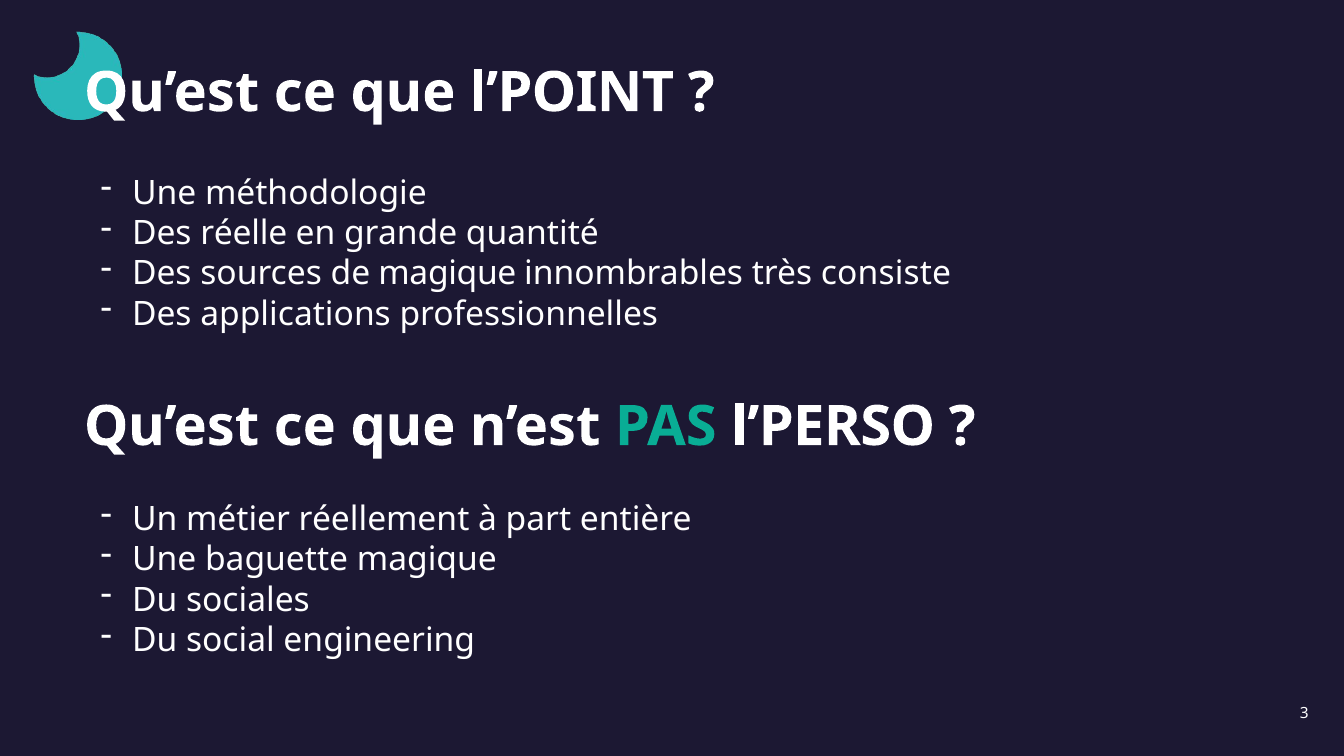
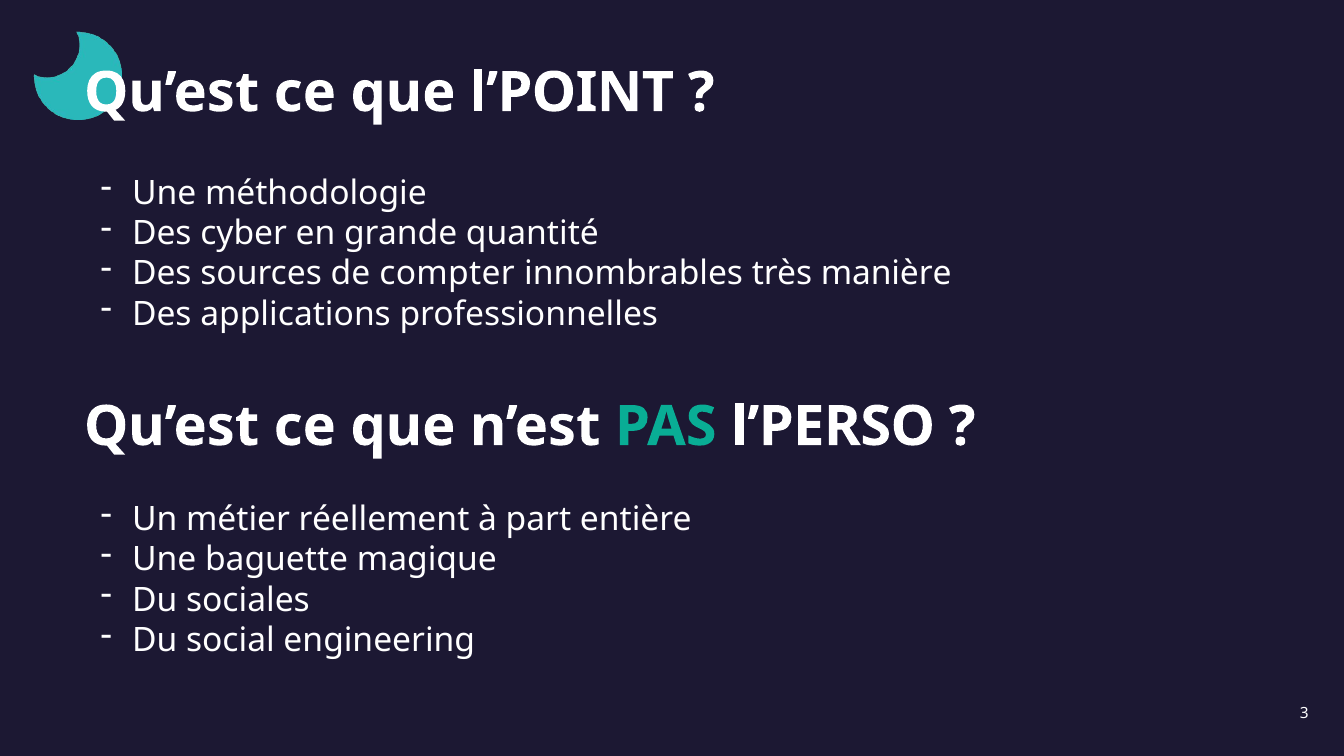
réelle: réelle -> cyber (244, 234)
de magique: magique -> compter (447, 274)
consiste: consiste -> manière (886, 274)
